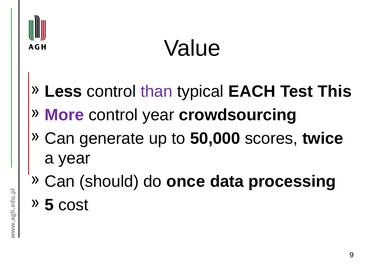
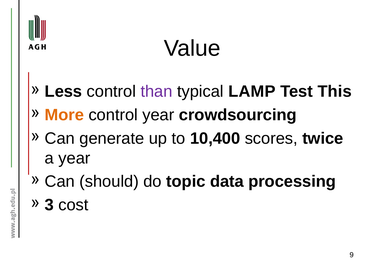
EACH: EACH -> LAMP (252, 91)
More colour: purple -> orange (64, 115)
50,000: 50,000 -> 10,400 (215, 138)
once: once -> topic (186, 181)
5: 5 -> 3 (49, 205)
